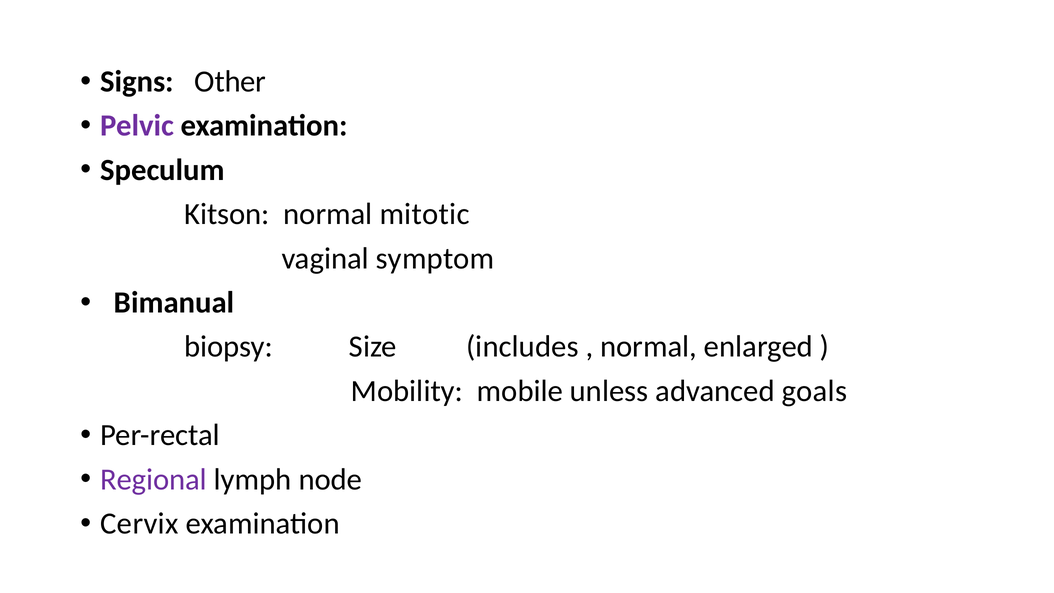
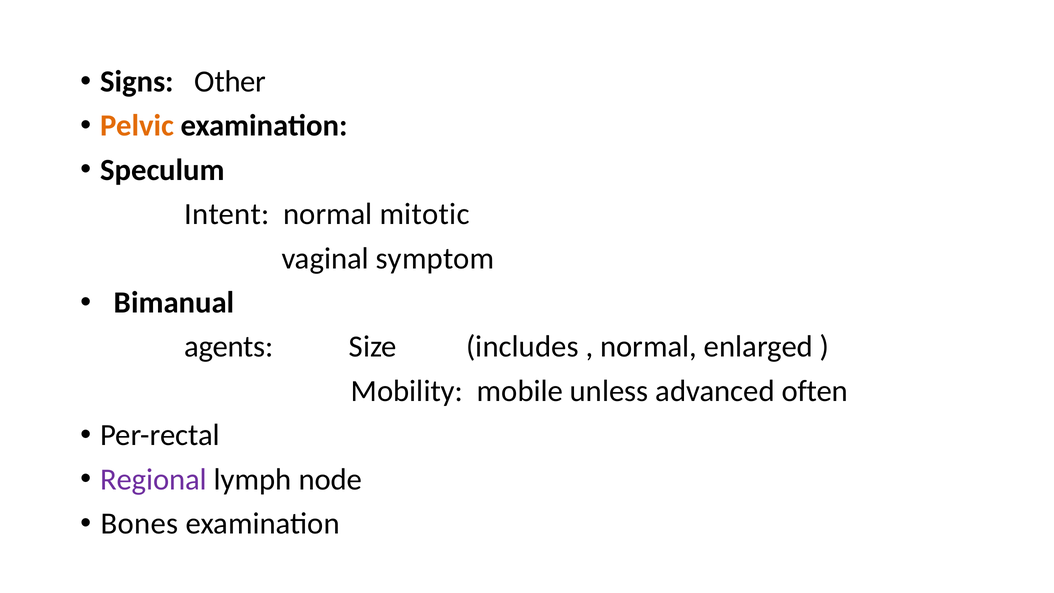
Pelvic colour: purple -> orange (137, 126)
Kitson: Kitson -> Intent (227, 214)
biopsy: biopsy -> agents (229, 347)
goals: goals -> often (815, 391)
Cervix: Cervix -> Bones (139, 523)
